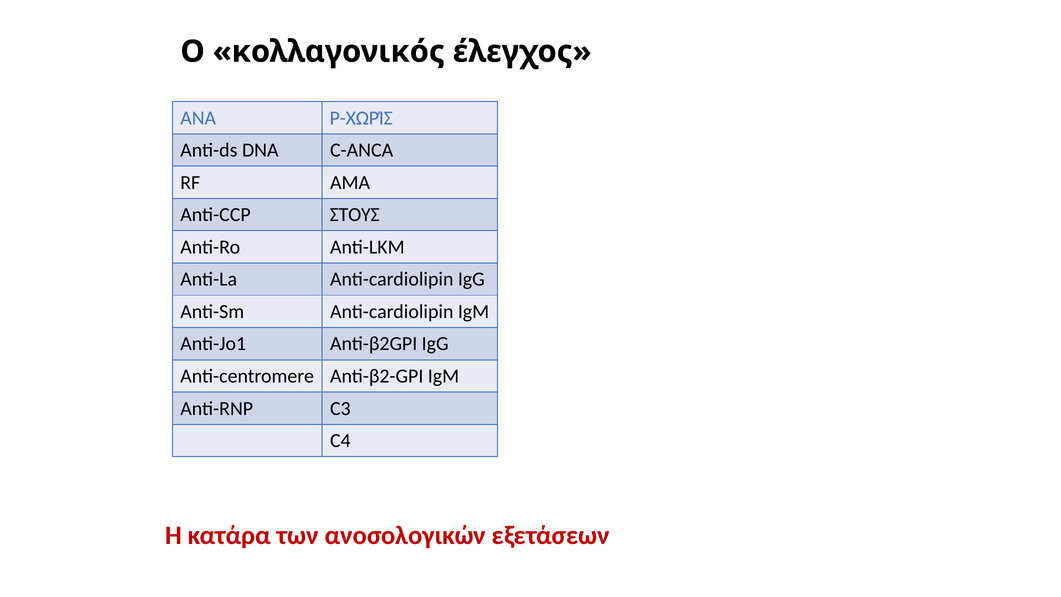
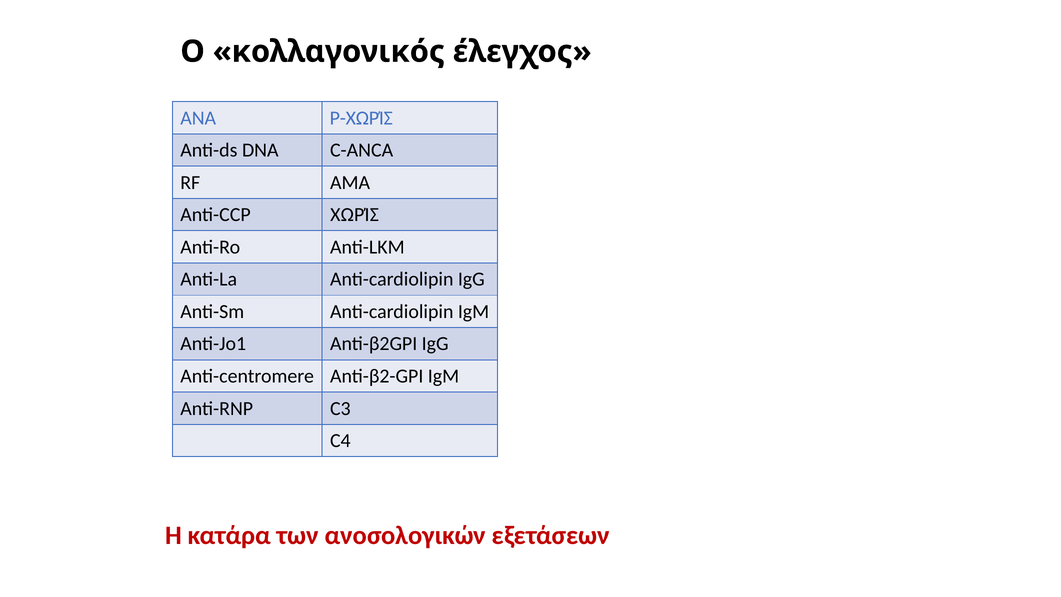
ΣΤΟΥΣ: ΣΤΟΥΣ -> ΧΩΡΊΣ (355, 215)
